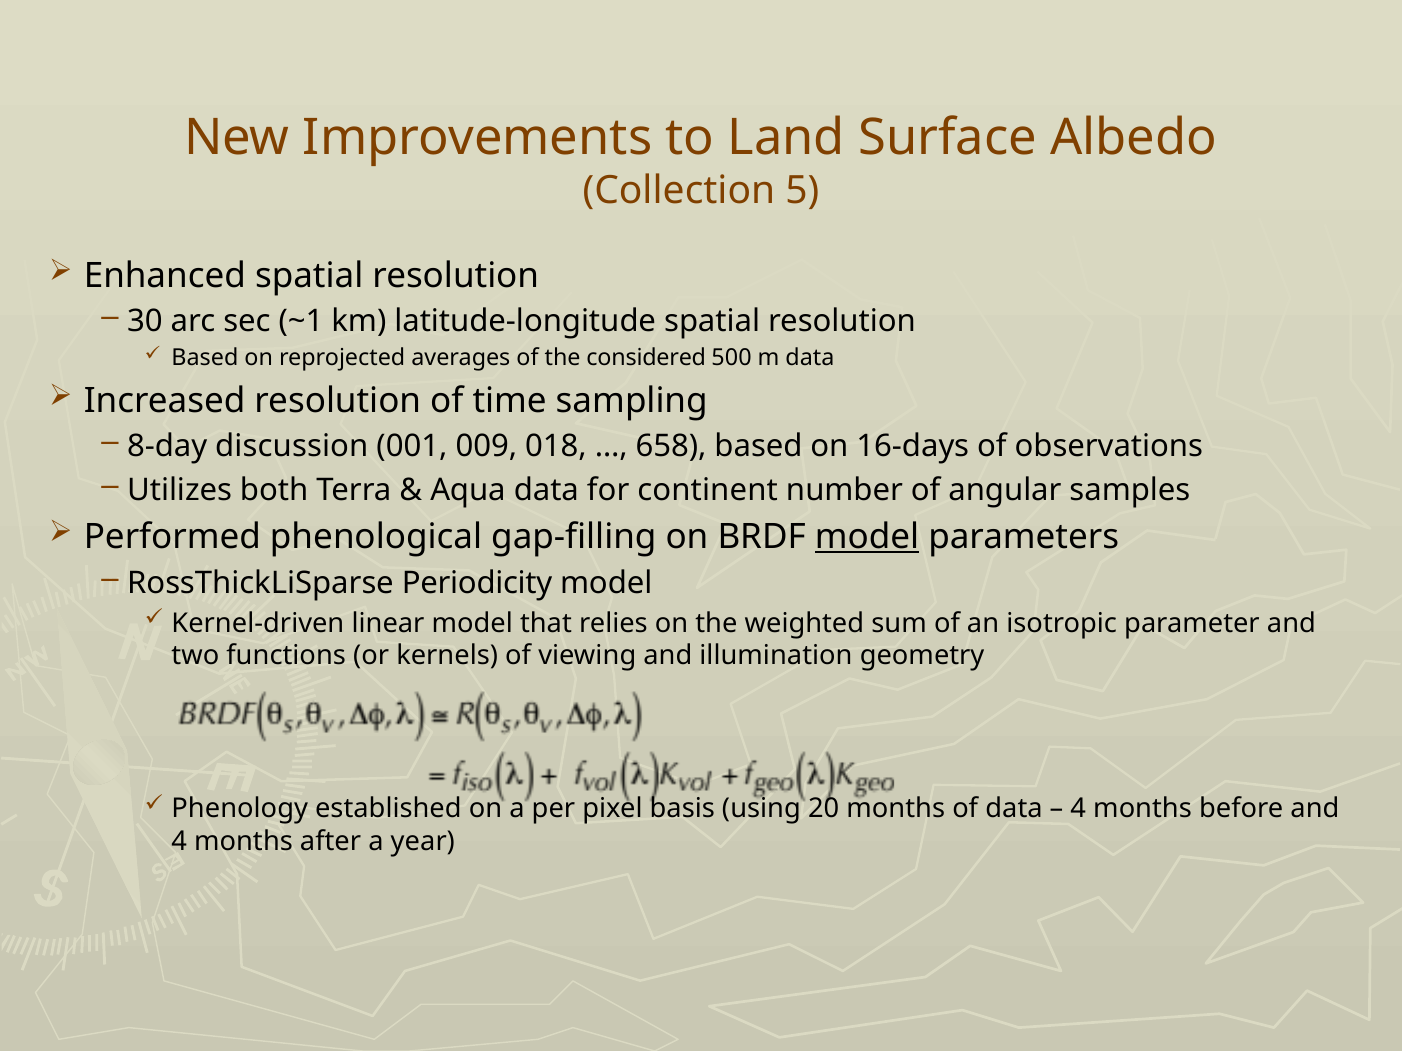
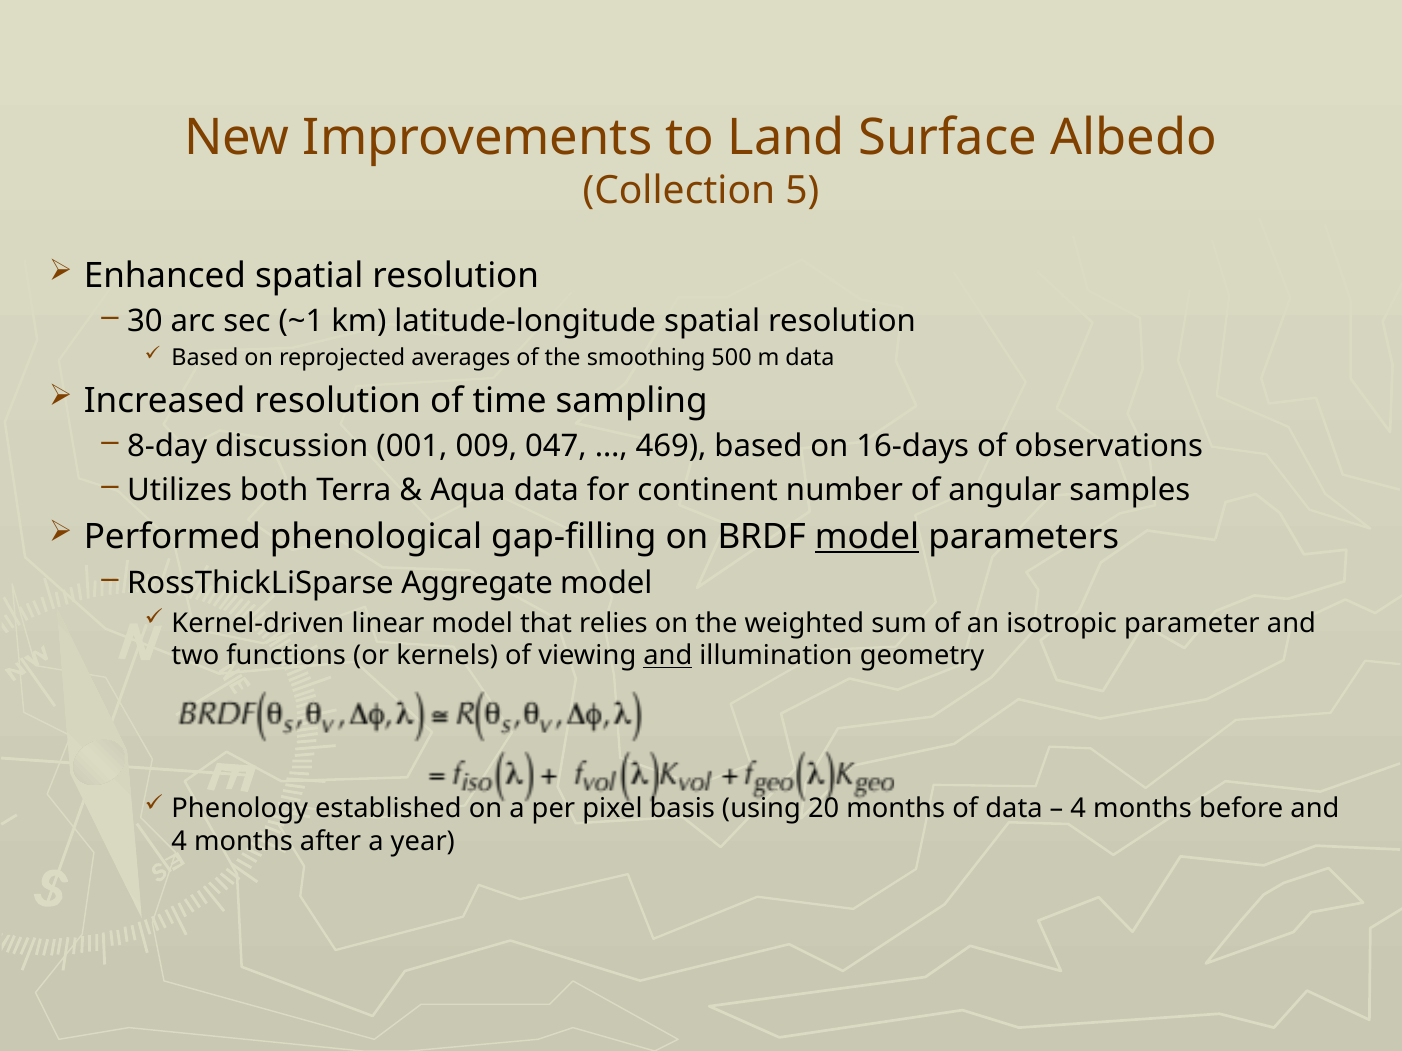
considered: considered -> smoothing (646, 358)
018: 018 -> 047 (556, 447)
658: 658 -> 469 (671, 447)
Periodicity: Periodicity -> Aggregate (477, 583)
and underline: none -> present (668, 656)
